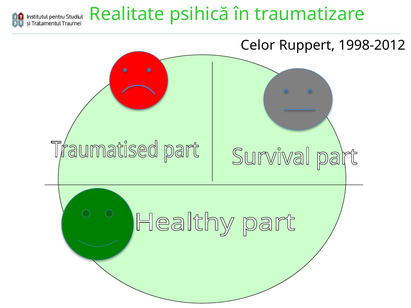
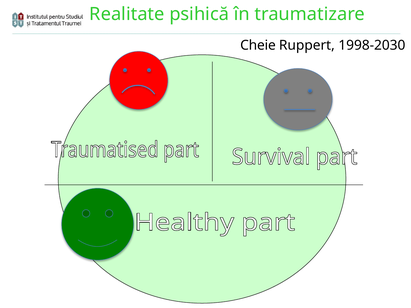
Celor: Celor -> Cheie (258, 45)
1998-2012: 1998-2012 -> 1998-2030 (372, 45)
